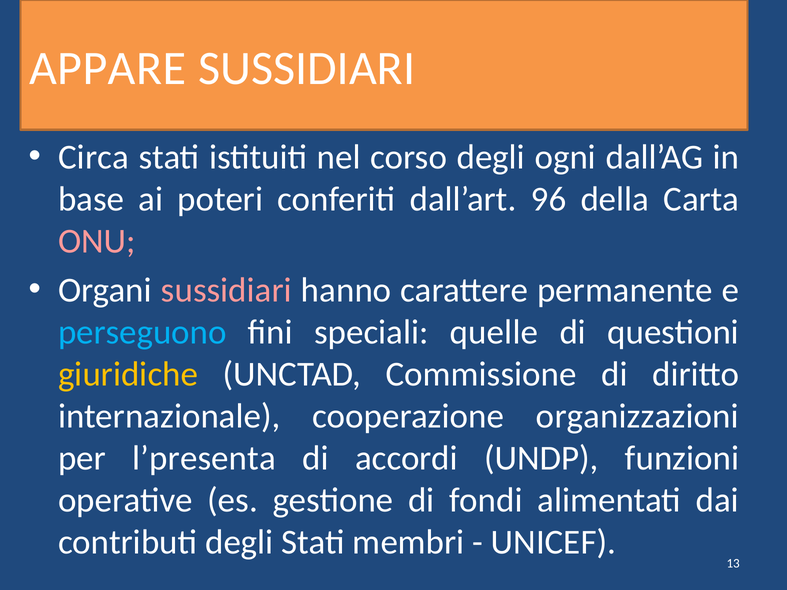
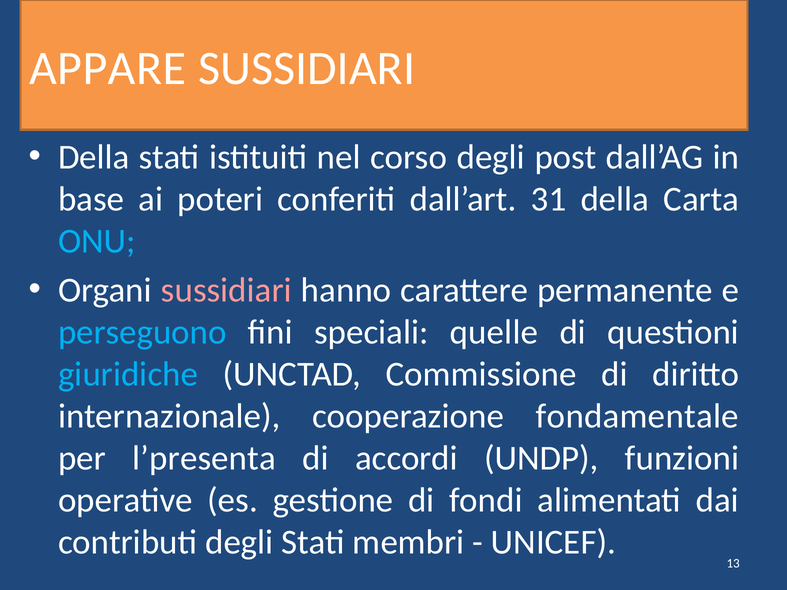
Circa: Circa -> Della (94, 157)
ogni: ogni -> post (565, 157)
96: 96 -> 31 (549, 199)
ONU colour: pink -> light blue (97, 241)
giuridiche colour: yellow -> light blue (128, 374)
organizzazioni: organizzazioni -> fondamentale (637, 416)
